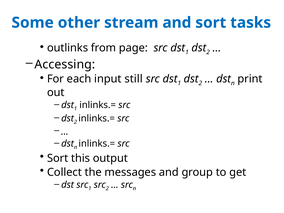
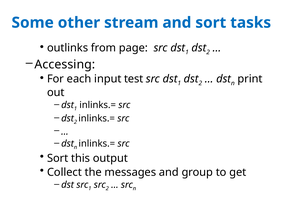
still: still -> test (134, 79)
